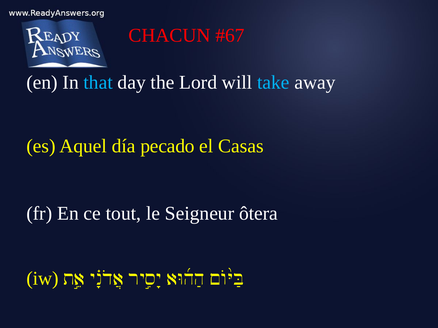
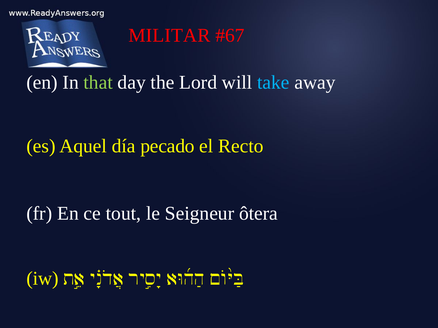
CHACUN: CHACUN -> MILITAR (169, 36)
that colour: light blue -> light green (98, 83)
Casas: Casas -> Recto (241, 146)
